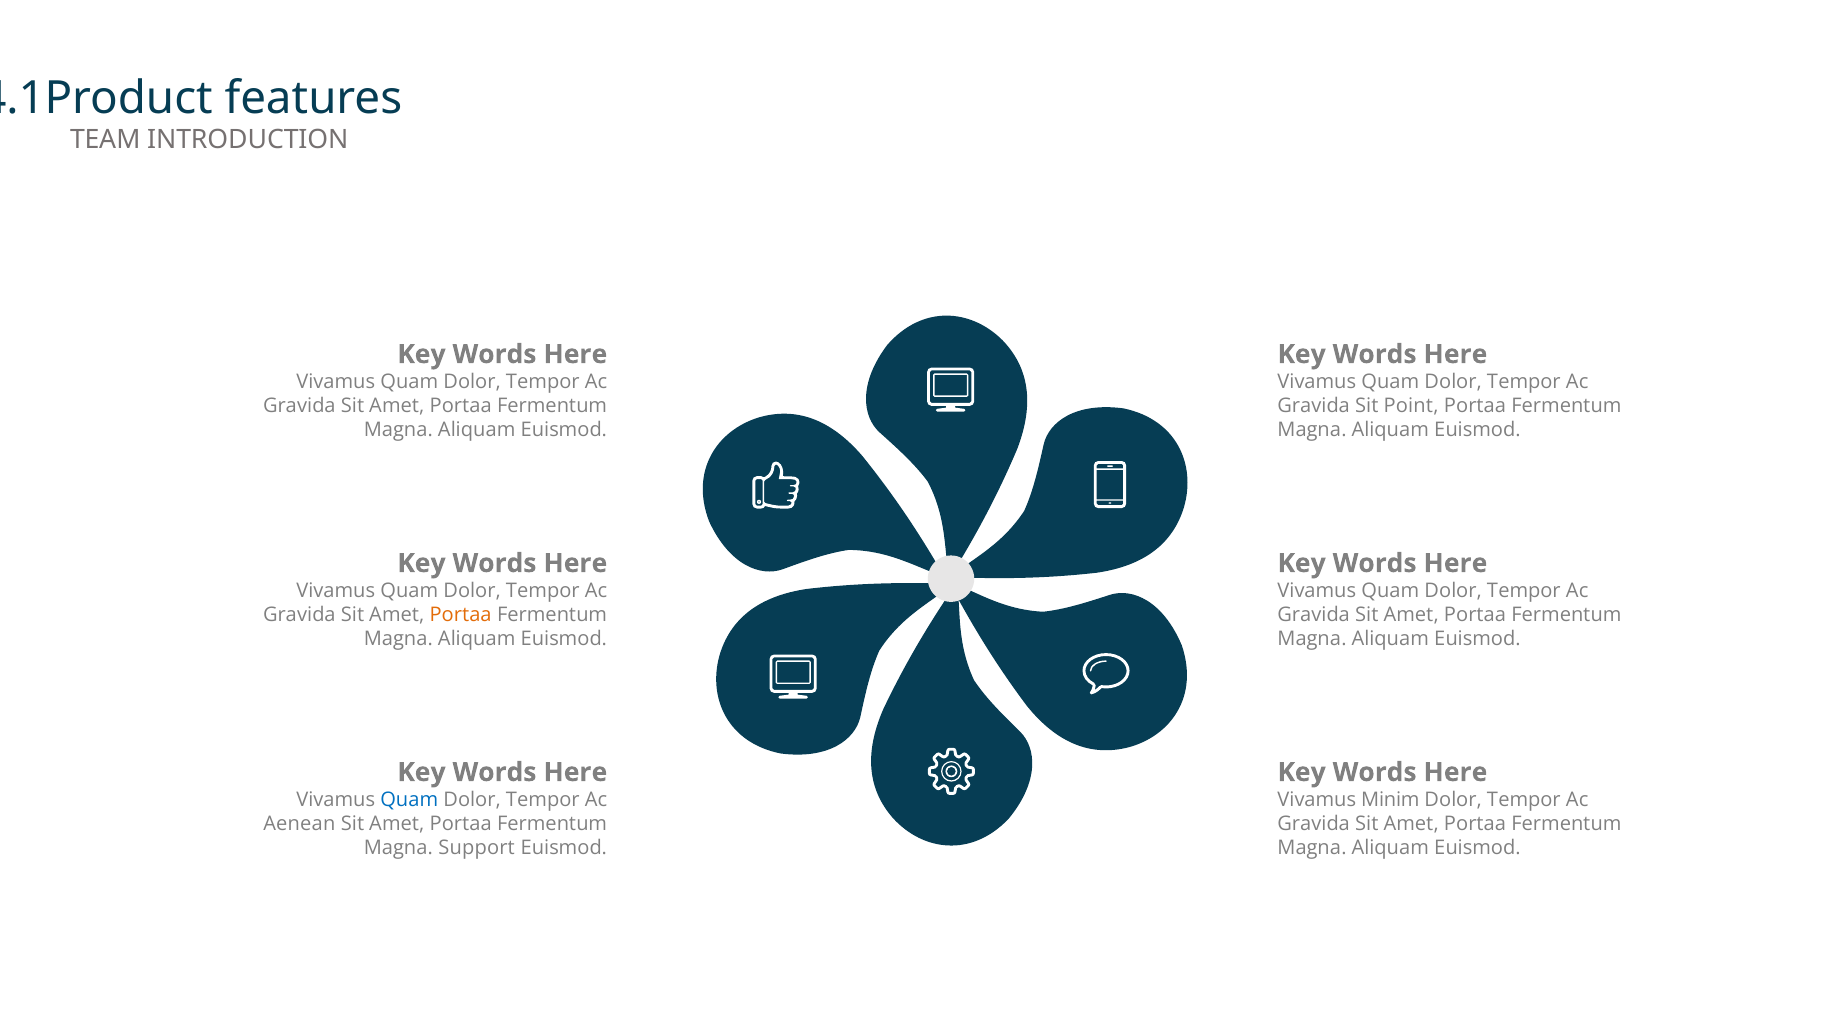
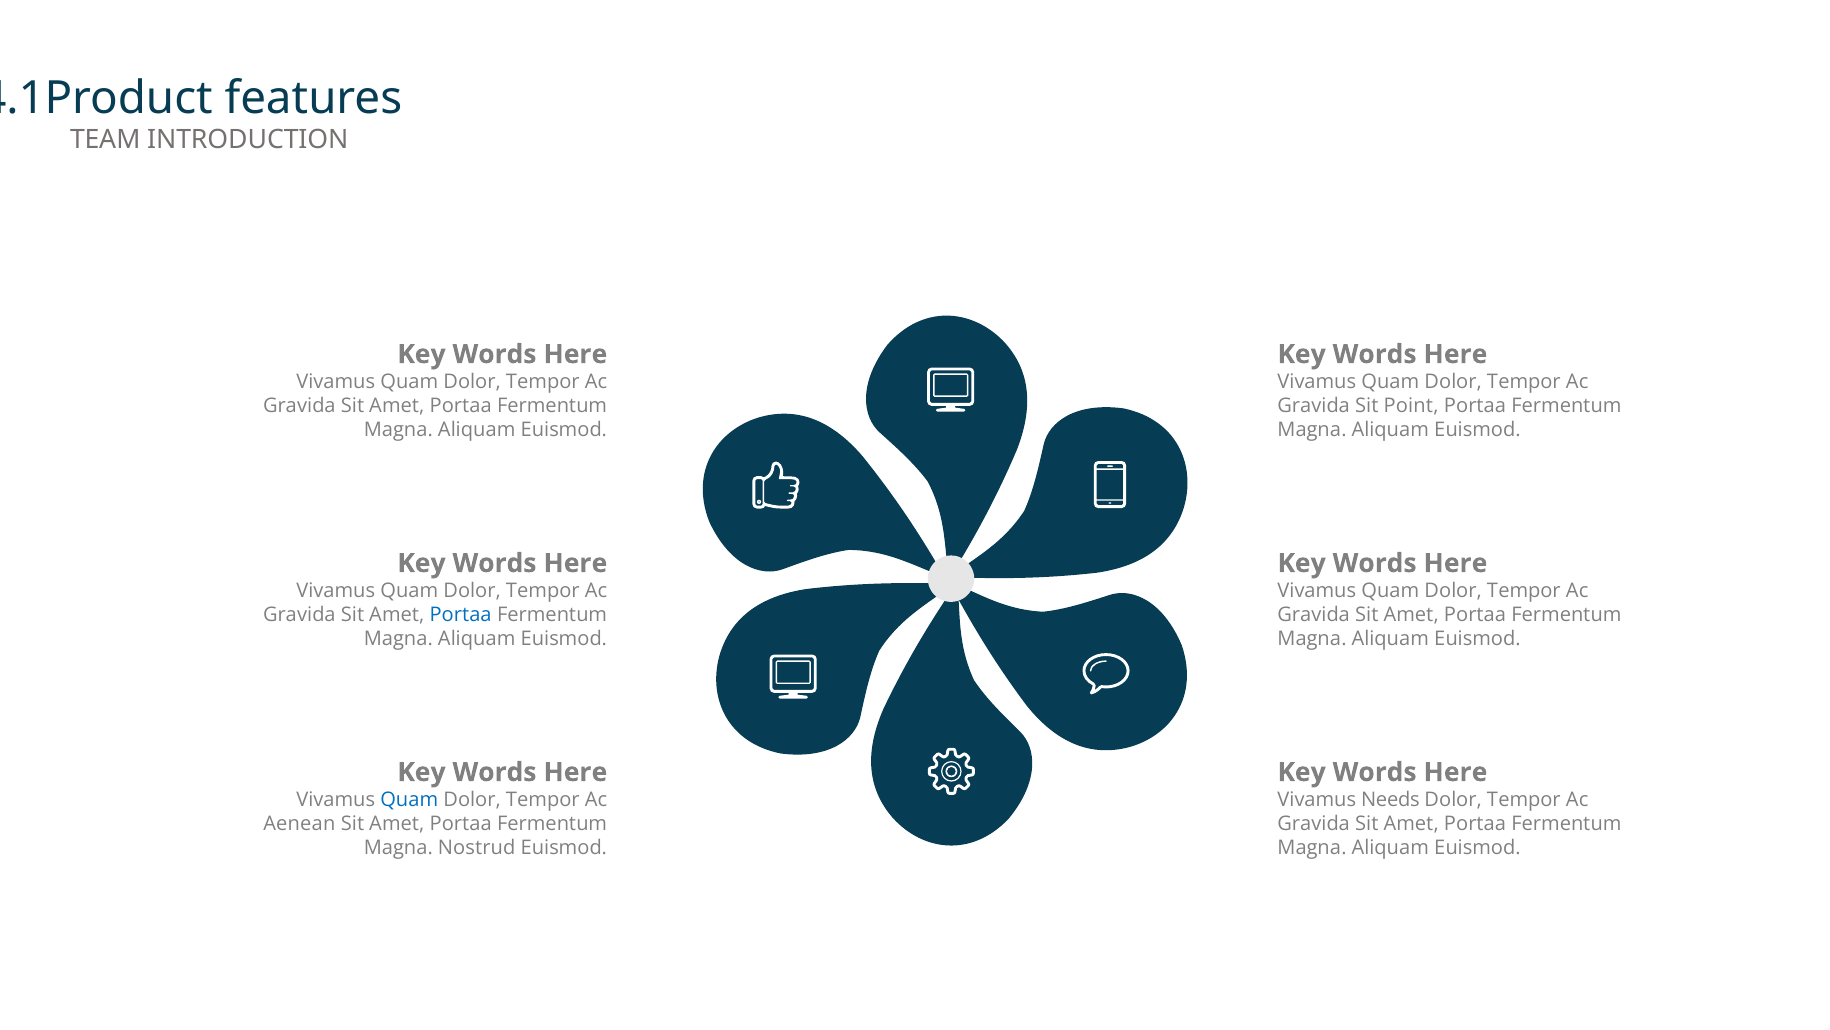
Portaa colour: orange -> blue (461, 615)
Minim: Minim -> Needs (1390, 799)
Support: Support -> Nostrud (477, 848)
